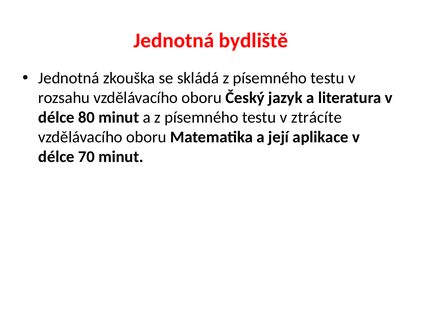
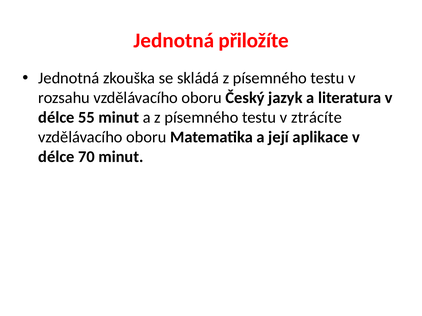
bydliště: bydliště -> přiložíte (254, 41)
80: 80 -> 55 (86, 118)
